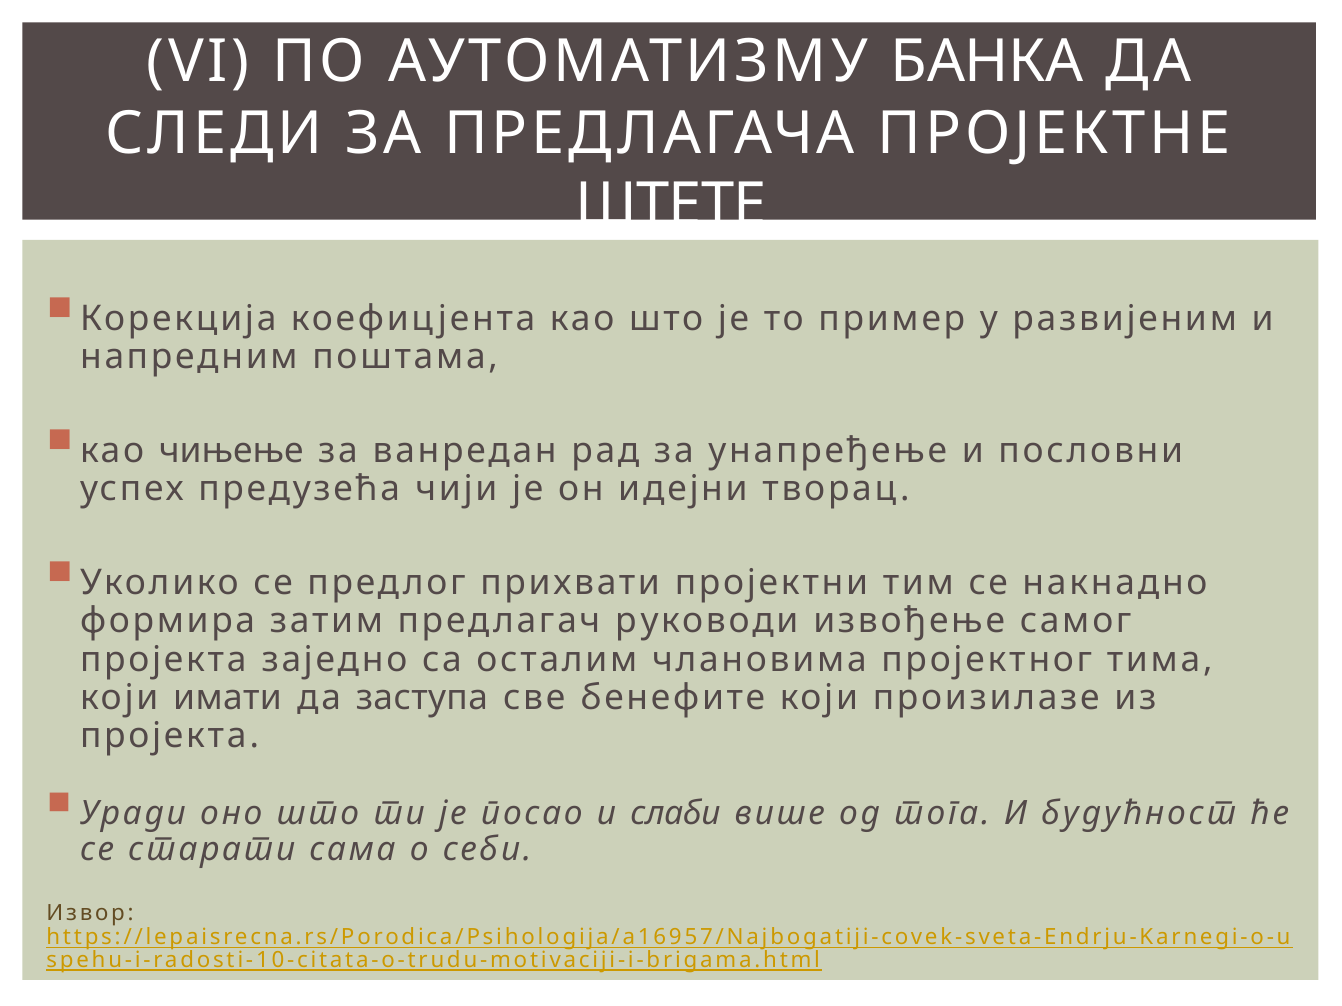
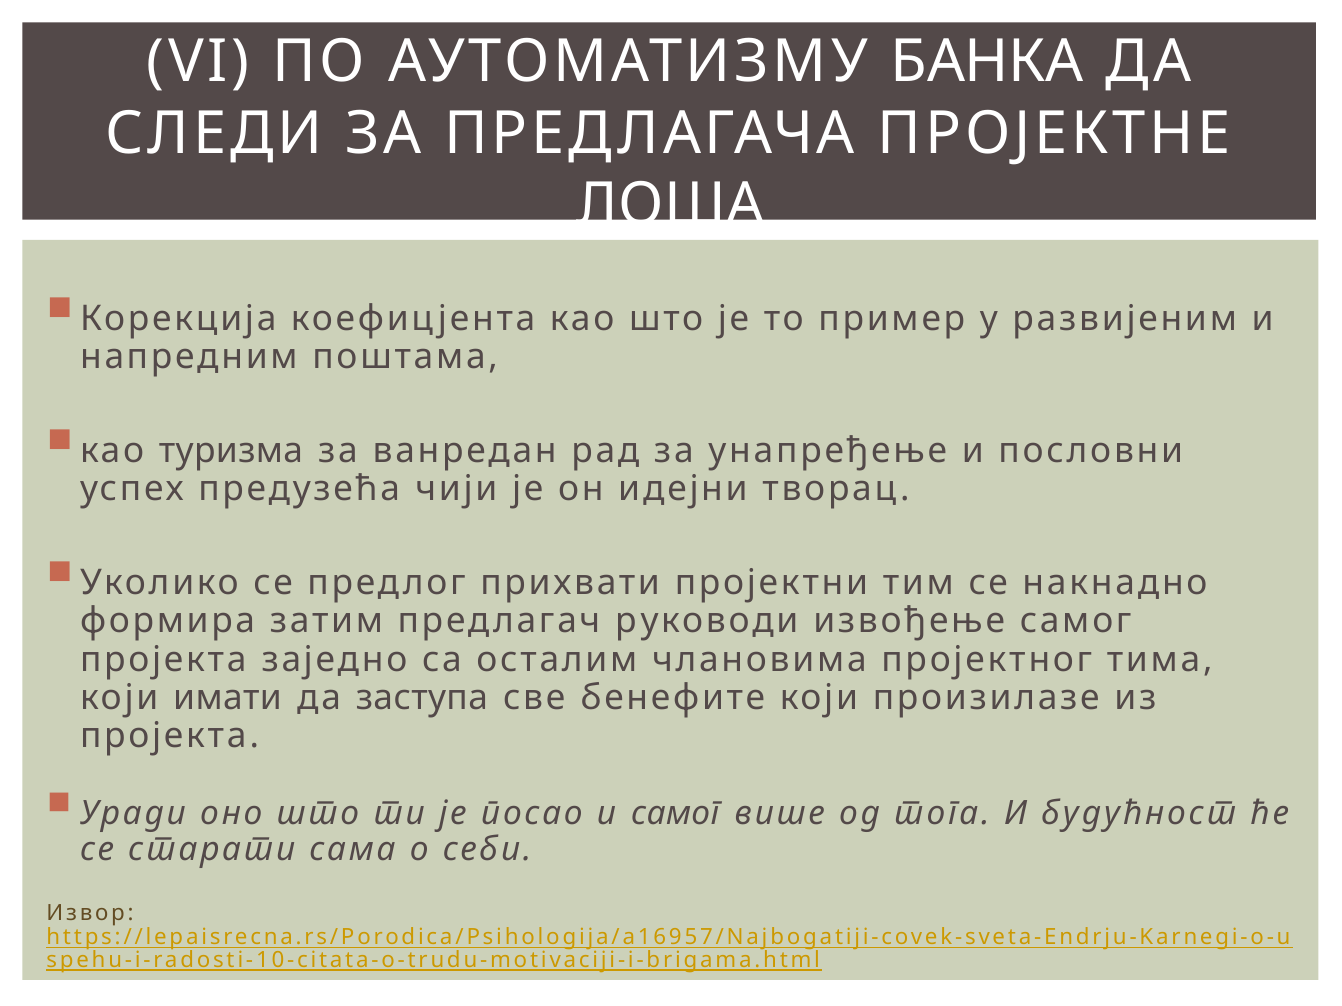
ШТЕТЕ: ШТЕТЕ -> ЛОША (671, 205)
чињење: чињење -> туризма (231, 451)
и слаби: слаби -> самог (675, 813)
